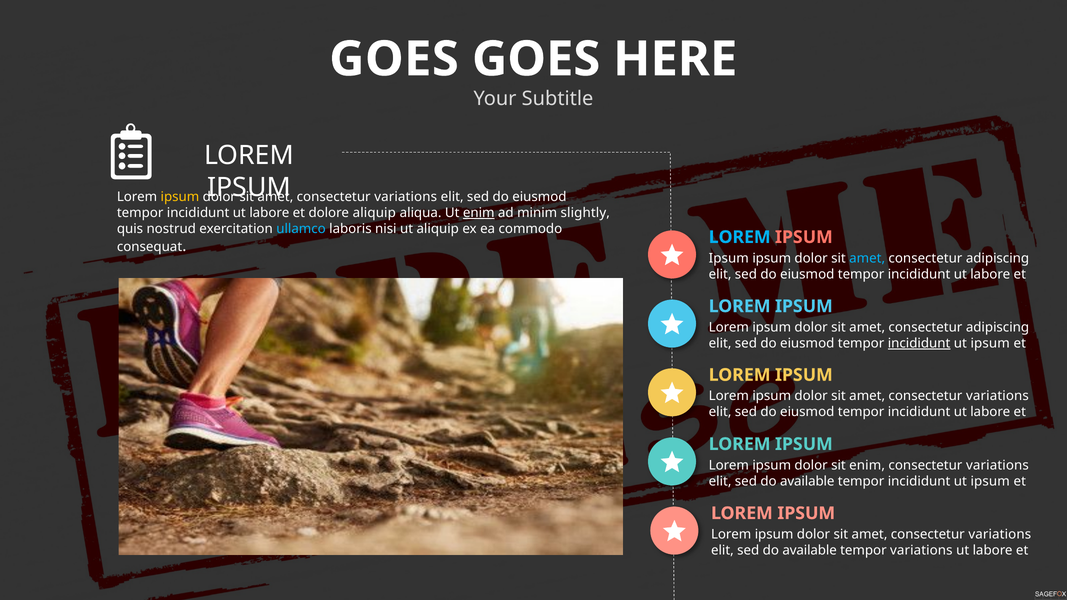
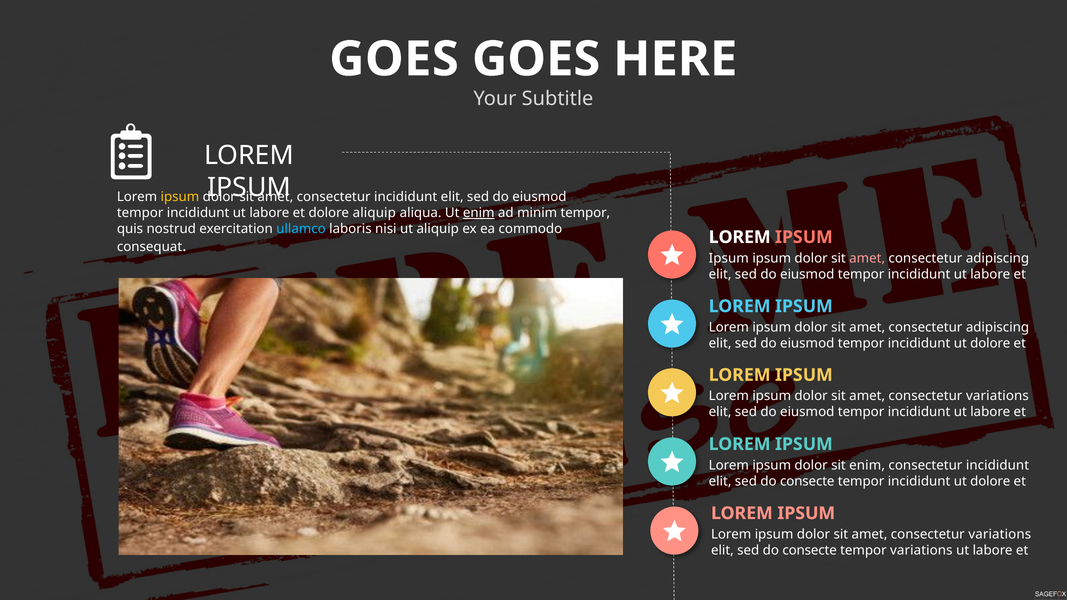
variations: variations -> incididunt (406, 197)
minim slightly: slightly -> tempor (585, 213)
LOREM colour: light blue -> white (740, 237)
amet colour: light blue -> pink (867, 258)
incididunt underline: present -> none (919, 343)
ipsum: ipsum -> dolore (990, 343)
variations: variations -> incididunt (997, 465)
available: available -> consecte (807, 481)
ipsum: ipsum -> dolore (990, 481)
available: available -> consecte (810, 550)
